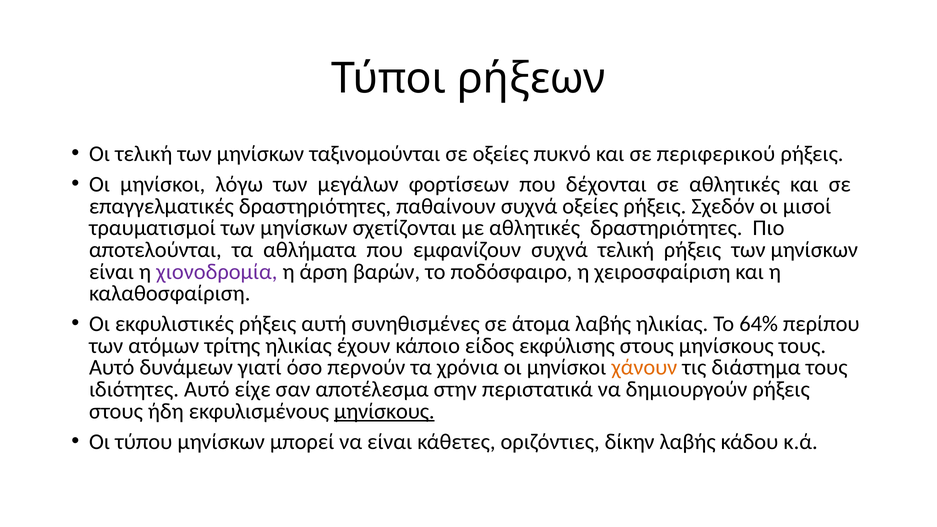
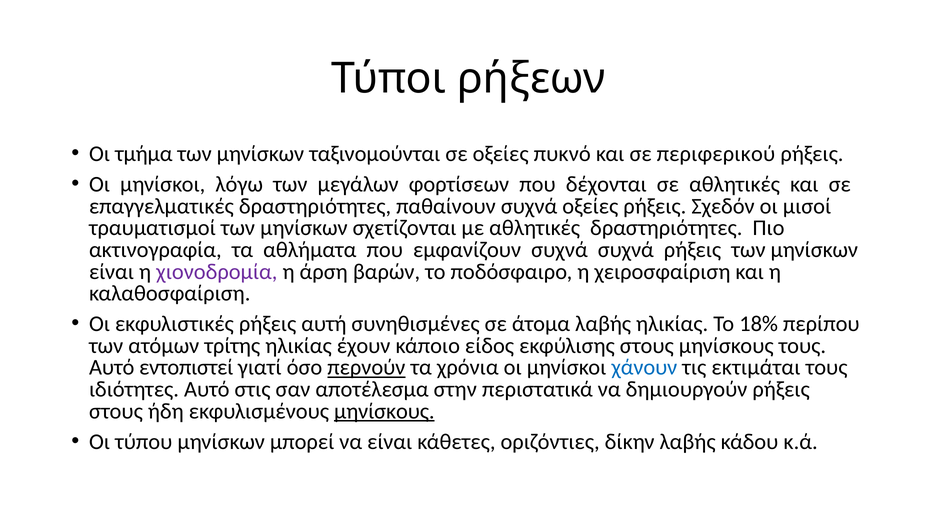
Οι τελική: τελική -> τμήμα (144, 154)
αποτελούνται: αποτελούνται -> ακτινογραφία (155, 250)
συχνά τελική: τελική -> συχνά (626, 250)
64%: 64% -> 18% (759, 324)
δυνάμεων: δυνάμεων -> εντοπιστεί (186, 368)
περνούν underline: none -> present (366, 368)
χάνουν colour: orange -> blue (644, 368)
διάστημα: διάστημα -> εκτιμάται (756, 368)
είχε: είχε -> στις (253, 389)
